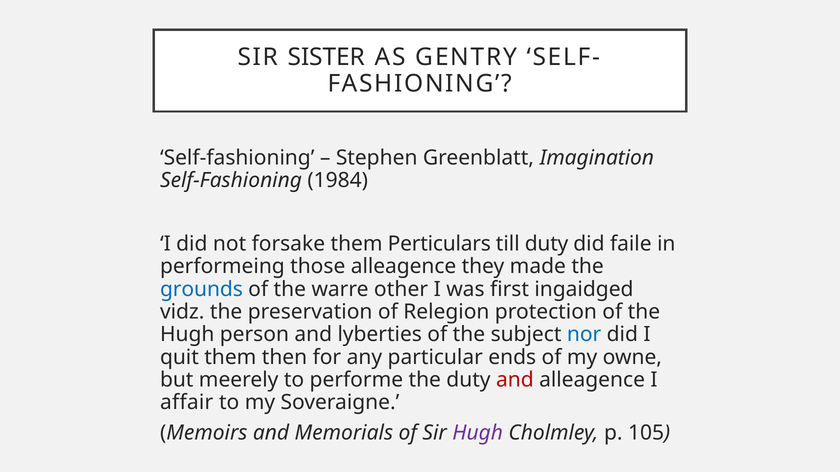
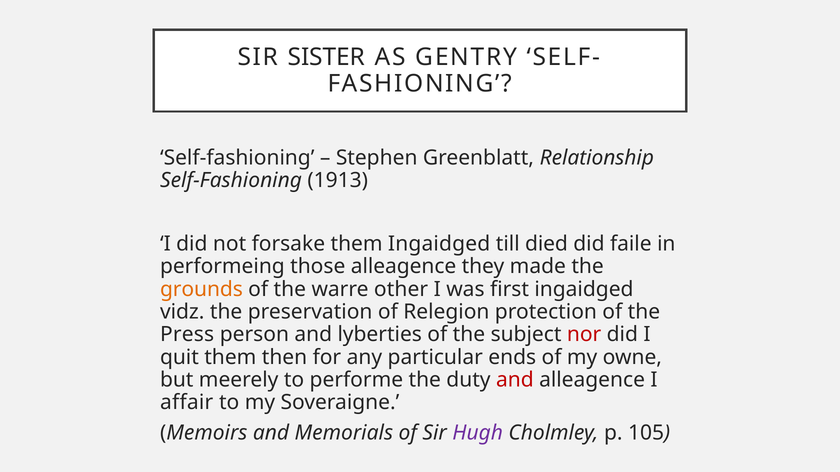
Imagination: Imagination -> Relationship (597, 158)
1984: 1984 -> 1913 (338, 181)
them Perticulars: Perticulars -> Ingaidged (439, 244)
till duty: duty -> died (546, 244)
grounds colour: blue -> orange (201, 289)
Hugh: Hugh -> Press (187, 335)
nor colour: blue -> red (584, 335)
